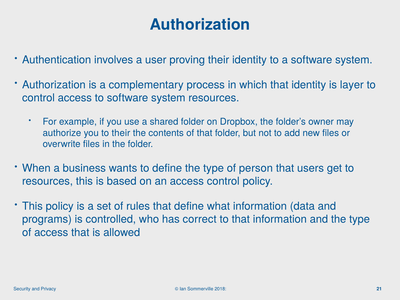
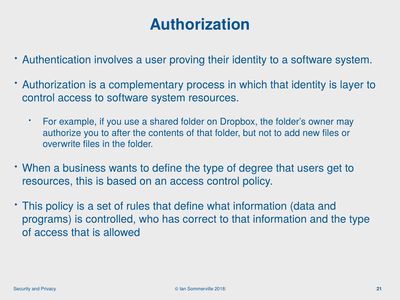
to their: their -> after (121, 133)
person: person -> degree (256, 168)
